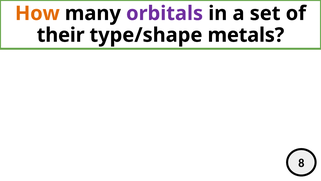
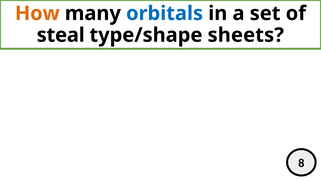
orbitals colour: purple -> blue (165, 13)
their: their -> steal (61, 35)
metals: metals -> sheets (246, 35)
